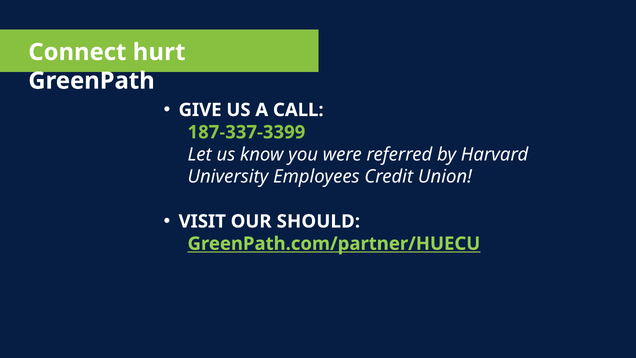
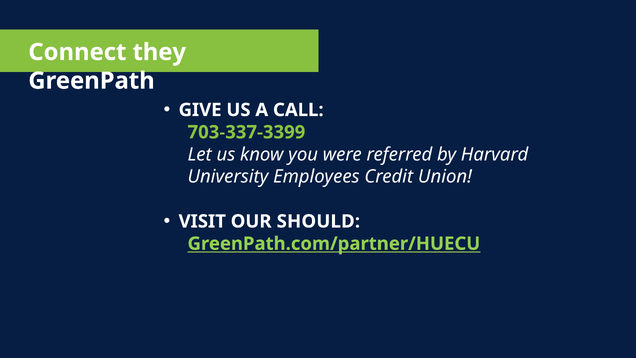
hurt: hurt -> they (159, 52)
187-337-3399: 187-337-3399 -> 703-337-3399 (246, 132)
